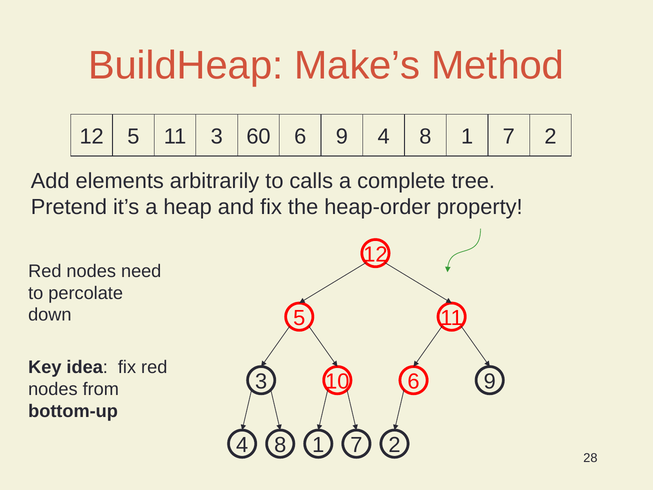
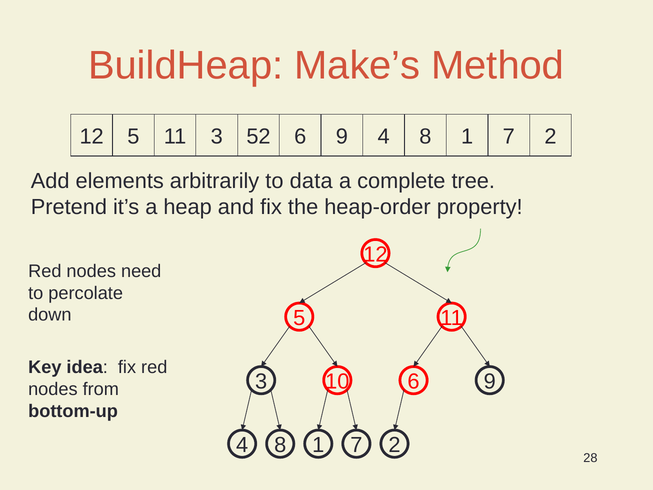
60: 60 -> 52 (258, 137)
calls: calls -> data (311, 181)
